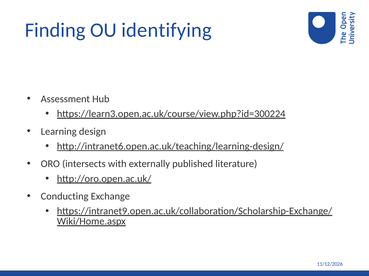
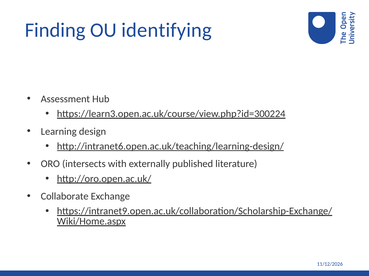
Conducting: Conducting -> Collaborate (65, 197)
